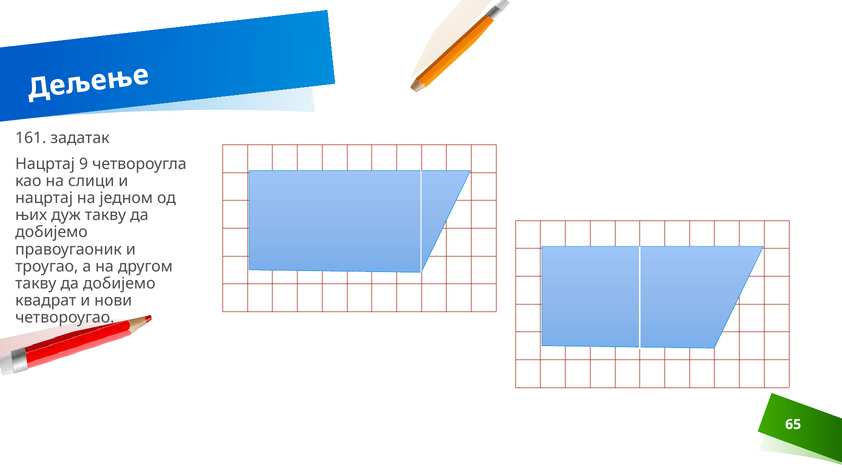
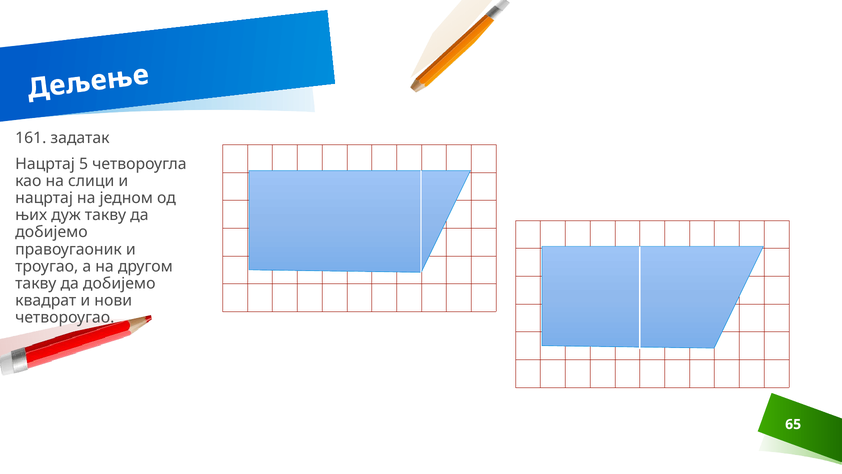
9: 9 -> 5 (84, 164)
